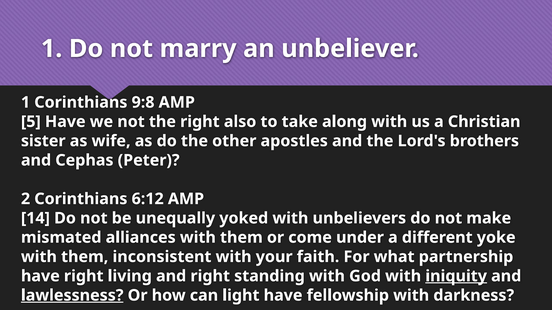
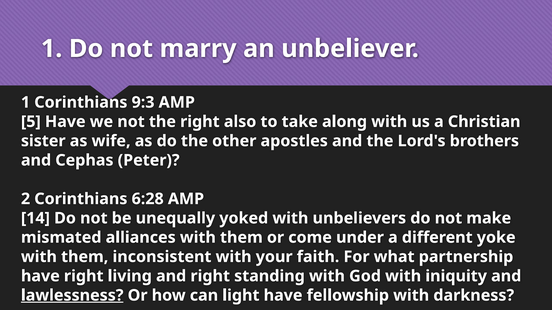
9:8: 9:8 -> 9:3 (143, 103)
6:12: 6:12 -> 6:28 (148, 199)
iniquity underline: present -> none (456, 276)
